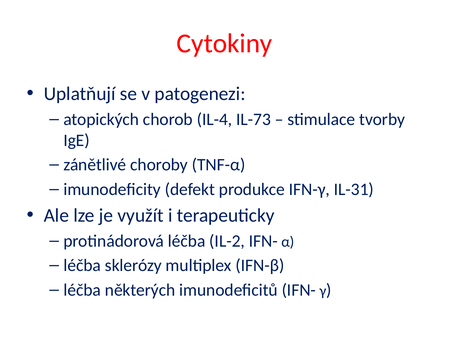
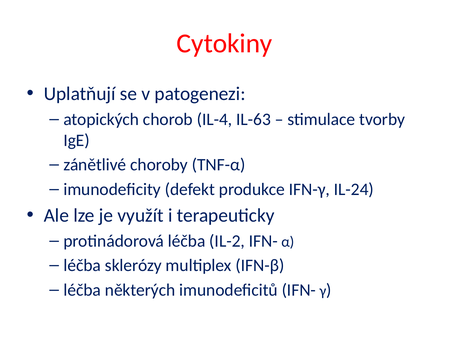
IL-73: IL-73 -> IL-63 (254, 119)
IL-31: IL-31 -> IL-24 (354, 189)
